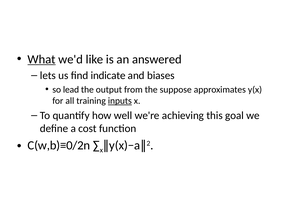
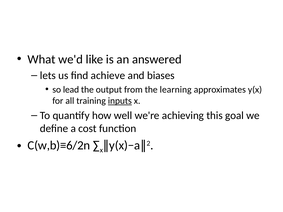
What underline: present -> none (42, 59)
indicate: indicate -> achieve (108, 76)
suppose: suppose -> learning (176, 90)
C(w,b)≡0/2n: C(w,b)≡0/2n -> C(w,b)≡6/2n (59, 145)
